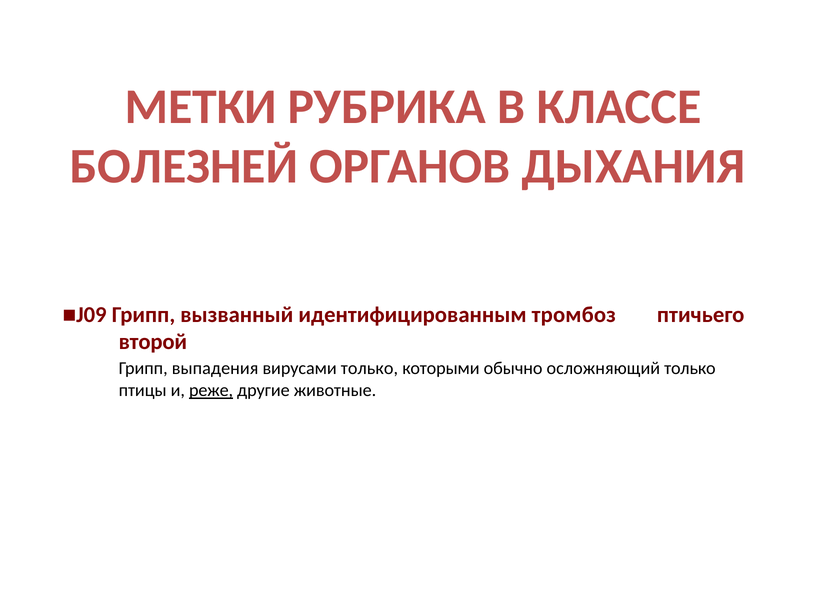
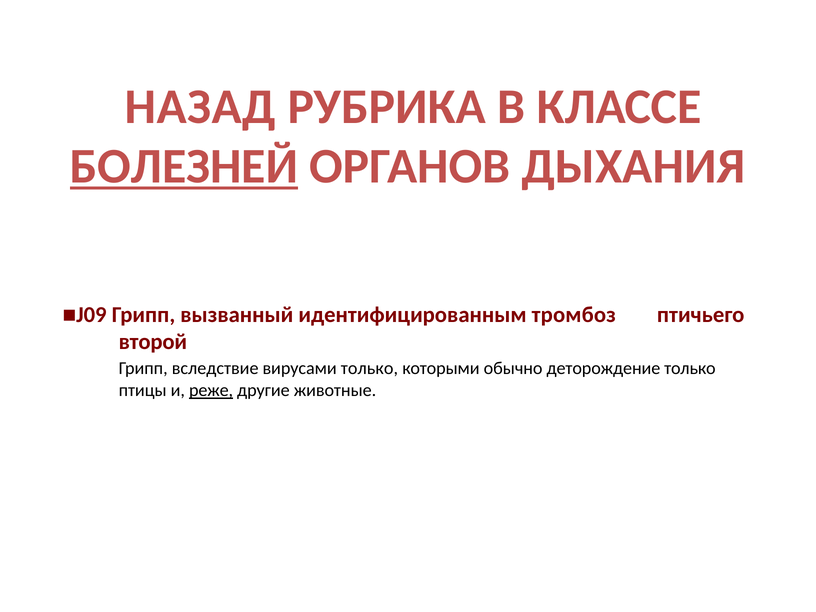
МЕТКИ: МЕТКИ -> НАЗАД (200, 107)
БОЛЕЗНЕЙ underline: none -> present (184, 166)
выпадения: выпадения -> вследствие (215, 368)
осложняющий: осложняющий -> деторождение (603, 368)
